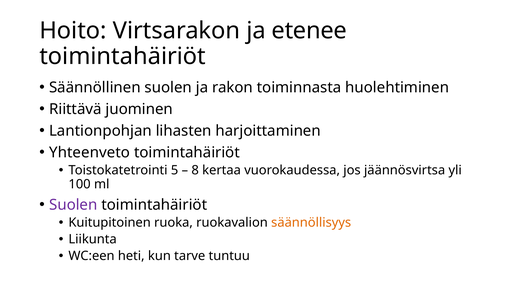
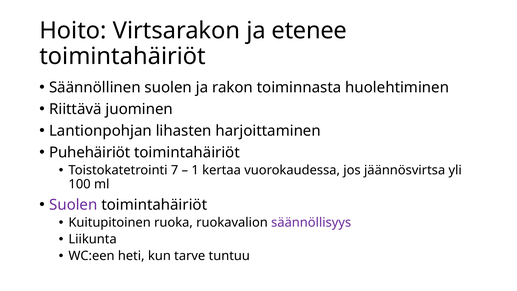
Yhteenveto: Yhteenveto -> Puhehäiriöt (90, 152)
5: 5 -> 7 (175, 170)
8: 8 -> 1 (195, 170)
säännöllisyys colour: orange -> purple (311, 223)
